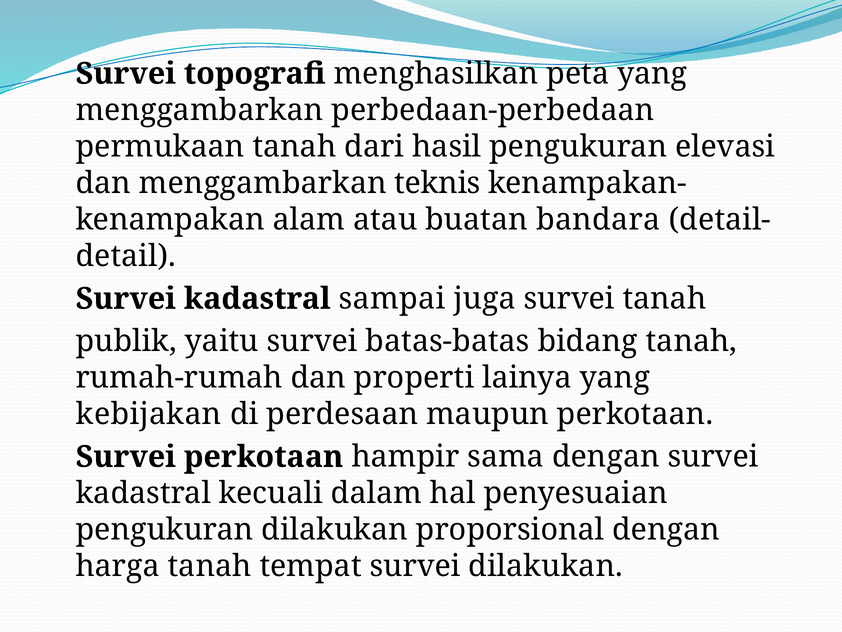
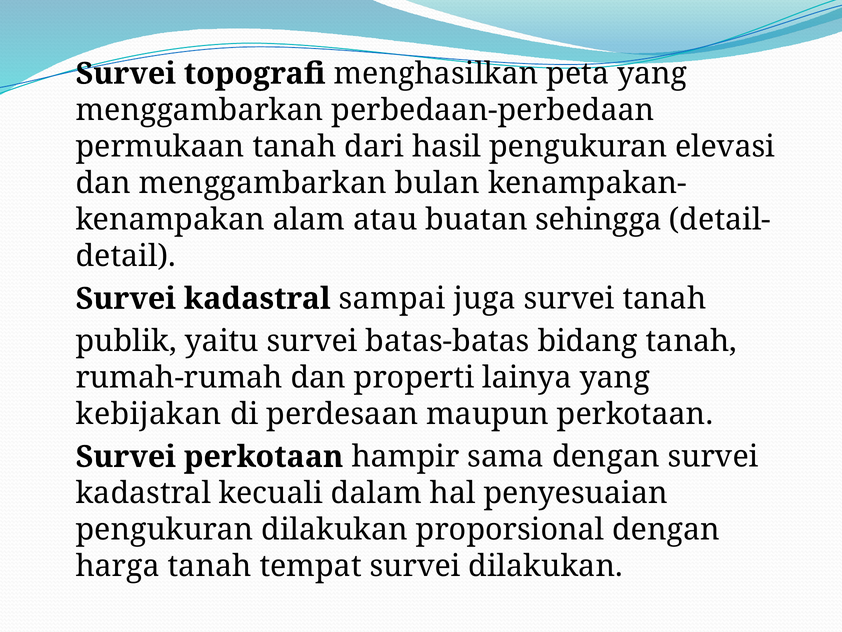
teknis: teknis -> bulan (437, 183)
bandara: bandara -> sehingga (599, 219)
